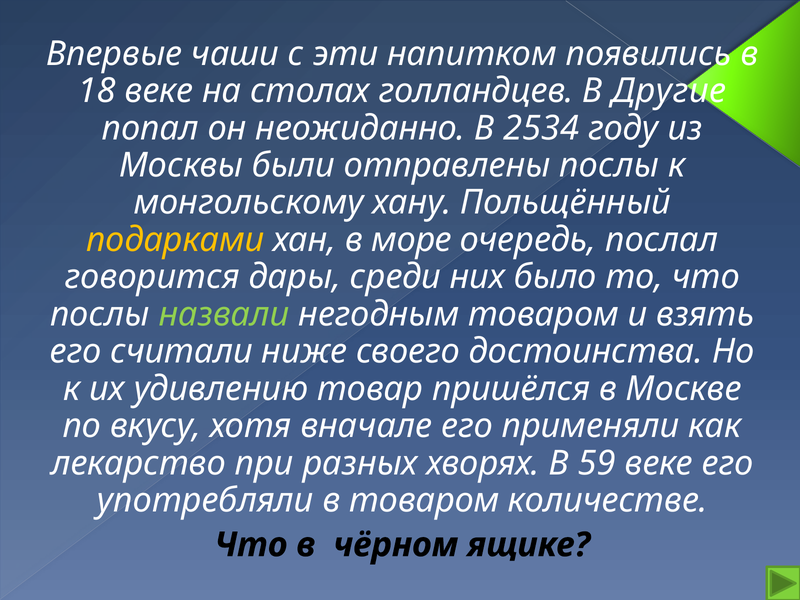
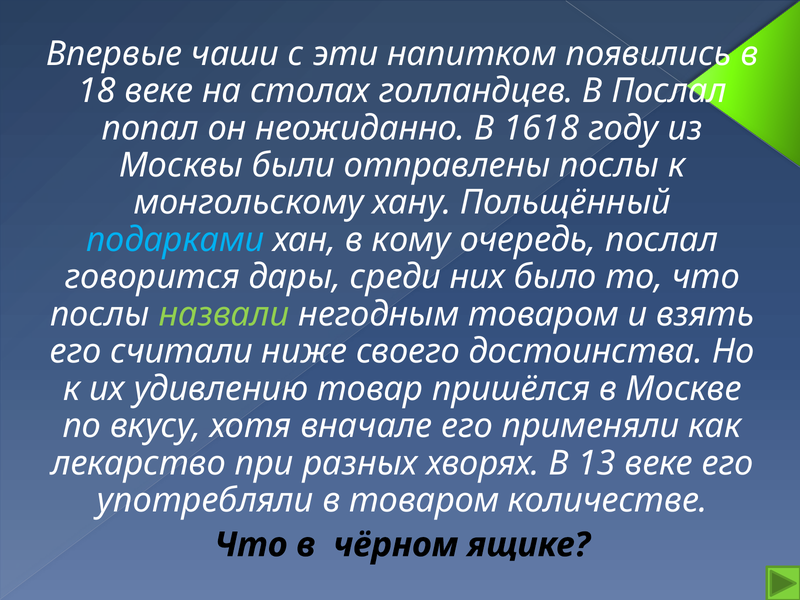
В Другие: Другие -> Послал (669, 91)
2534: 2534 -> 1618 (541, 128)
подарками colour: yellow -> light blue (175, 240)
море: море -> кому (411, 240)
59: 59 -> 13 (597, 463)
